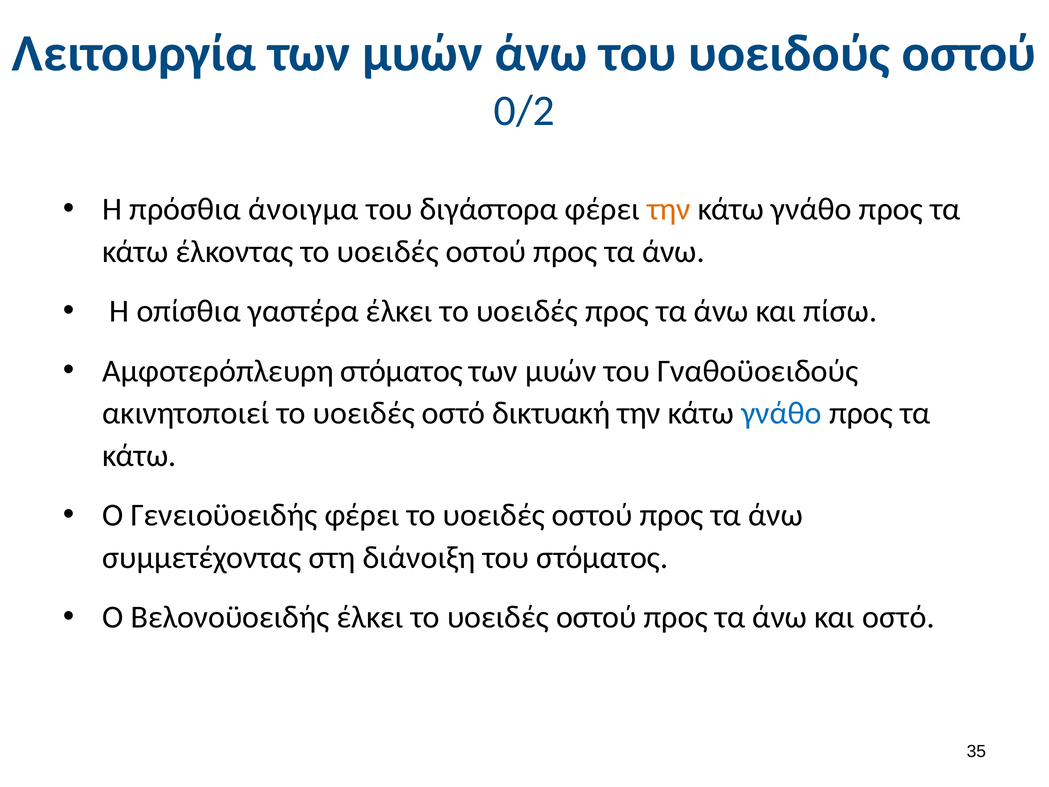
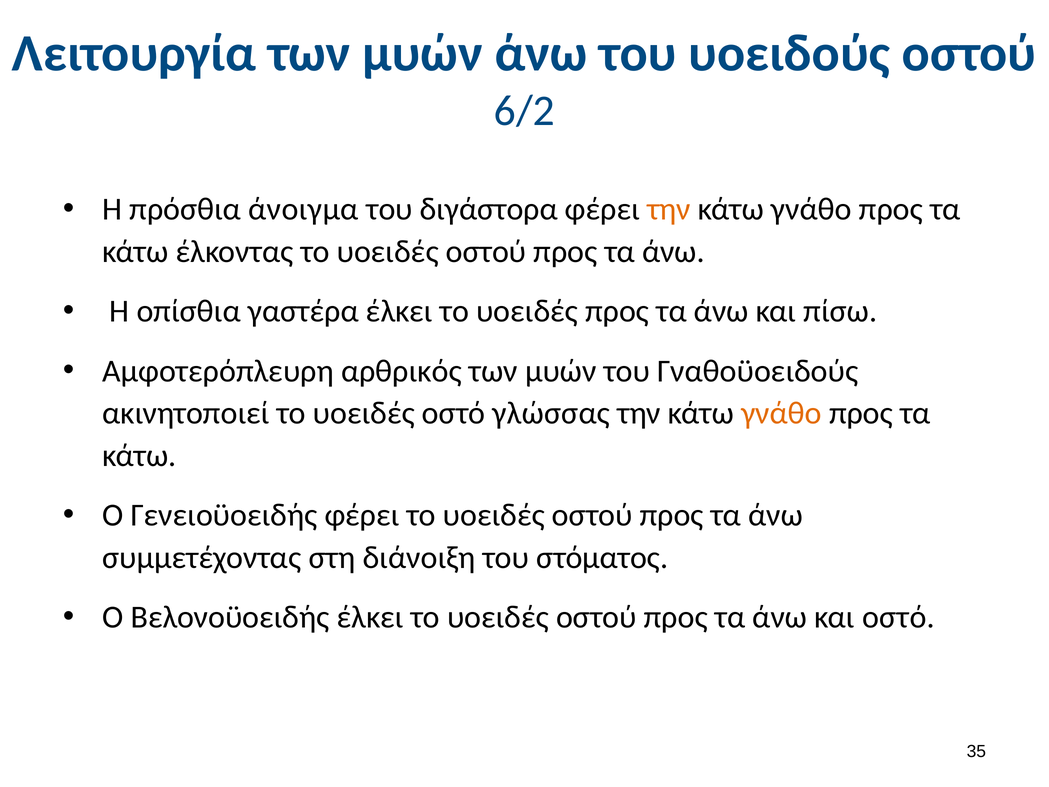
0/2: 0/2 -> 6/2 (525, 111)
Αμφοτερόπλευρη στόματος: στόματος -> αρθρικός (401, 371)
δικτυακή: δικτυακή -> γλώσσας (551, 413)
γνάθο colour: blue -> orange (781, 413)
